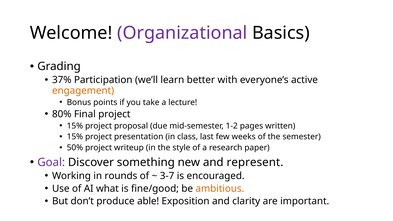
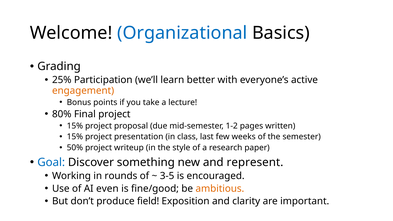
Organizational colour: purple -> blue (182, 33)
37%: 37% -> 25% (62, 80)
Goal colour: purple -> blue (51, 162)
3-7: 3-7 -> 3-5 (167, 176)
what: what -> even (107, 189)
able: able -> field (148, 201)
